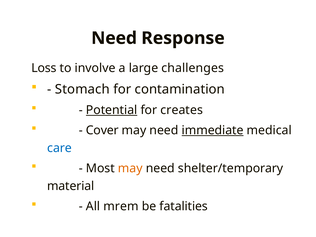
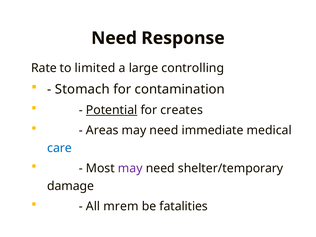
Loss: Loss -> Rate (44, 68)
involve: involve -> limited (95, 68)
challenges: challenges -> controlling (193, 68)
Cover: Cover -> Areas (102, 130)
immediate underline: present -> none (213, 130)
may colour: orange -> purple (130, 168)
material: material -> damage (71, 186)
